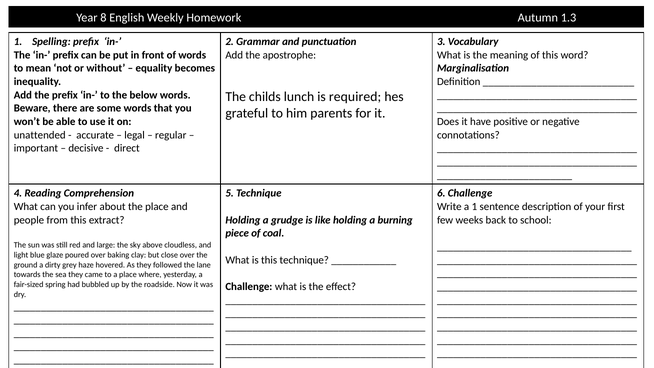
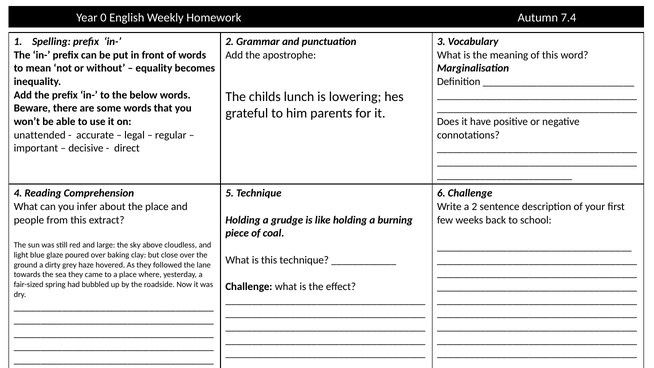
8: 8 -> 0 (103, 18)
1.3: 1.3 -> 7.4 (569, 18)
required: required -> lowering (355, 97)
a 1: 1 -> 2 (474, 207)
